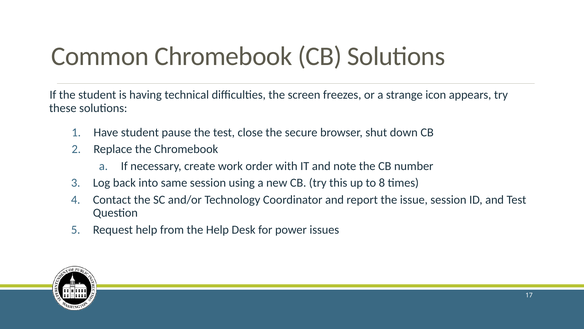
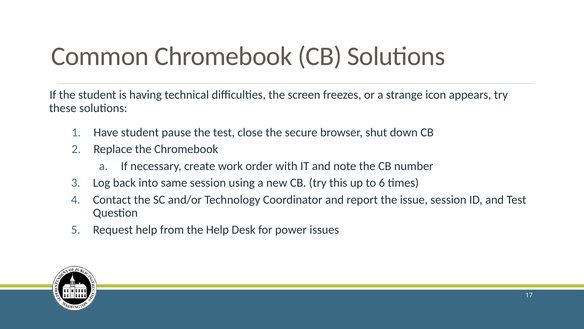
8: 8 -> 6 (382, 183)
